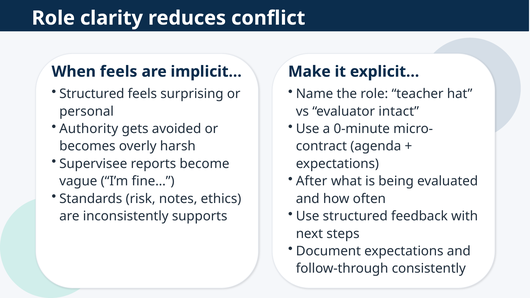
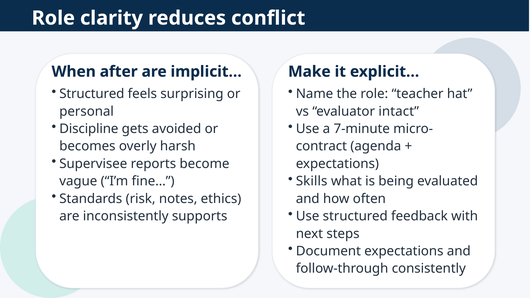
When feels: feels -> after (119, 72)
Authority: Authority -> Discipline (89, 129)
0-minute: 0-minute -> 7-minute (362, 129)
After: After -> Skills (312, 181)
